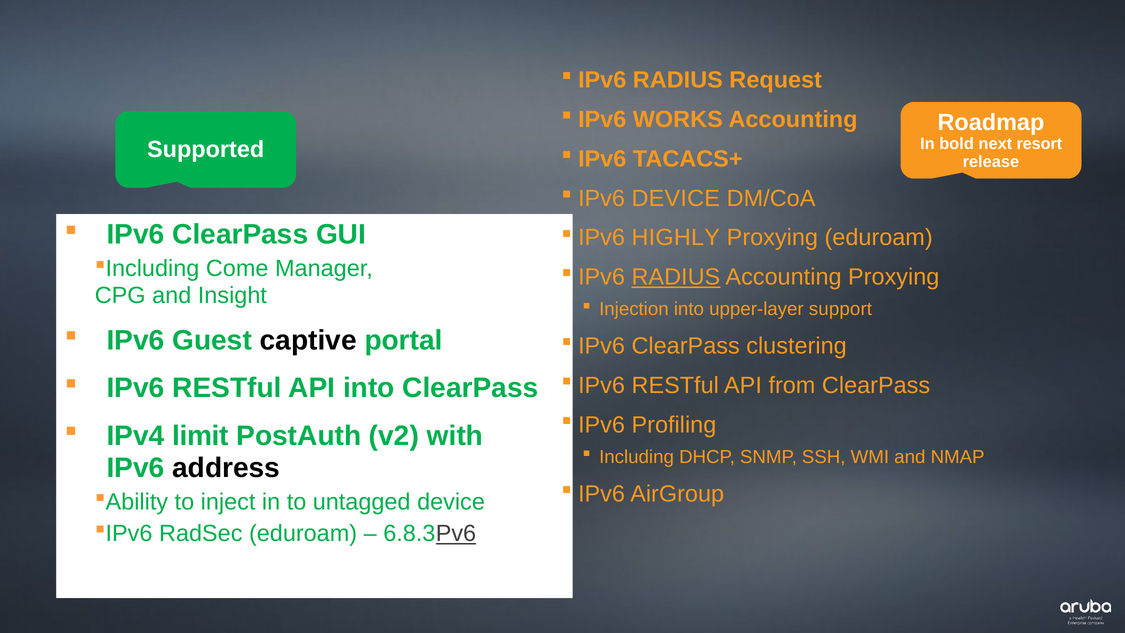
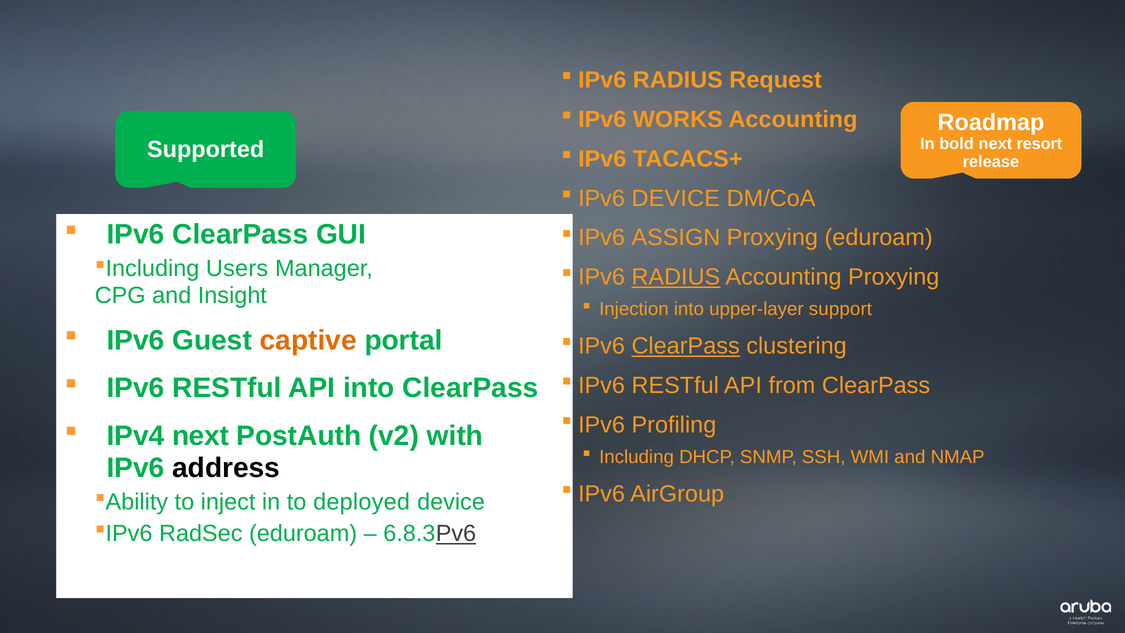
HIGHLY: HIGHLY -> ASSIGN (676, 238)
Come: Come -> Users (237, 269)
captive colour: black -> orange (308, 340)
ClearPass underline: none -> present (686, 346)
IPv4 limit: limit -> next (201, 436)
untagged: untagged -> deployed (362, 502)
